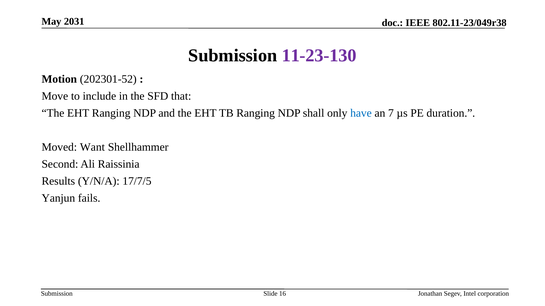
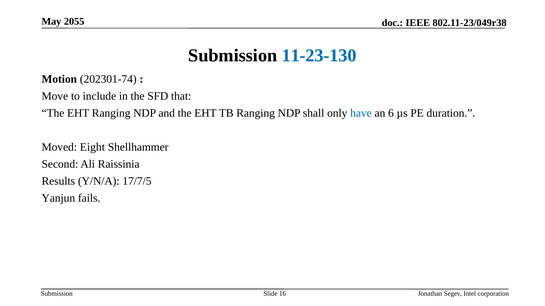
2031: 2031 -> 2055 (74, 22)
11-23-130 colour: purple -> blue (319, 56)
202301-52: 202301-52 -> 202301-74 (108, 79)
7: 7 -> 6 (391, 113)
Want: Want -> Eight (92, 147)
